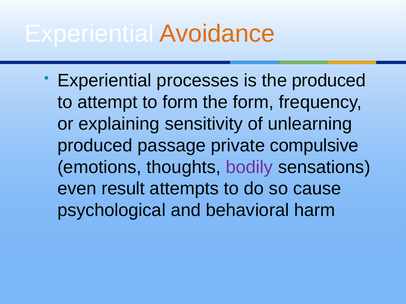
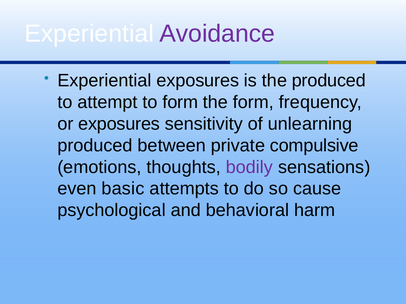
Avoidance colour: orange -> purple (217, 34)
Experiential processes: processes -> exposures (198, 81)
or explaining: explaining -> exposures (119, 124)
passage: passage -> between (172, 146)
result: result -> basic (123, 189)
